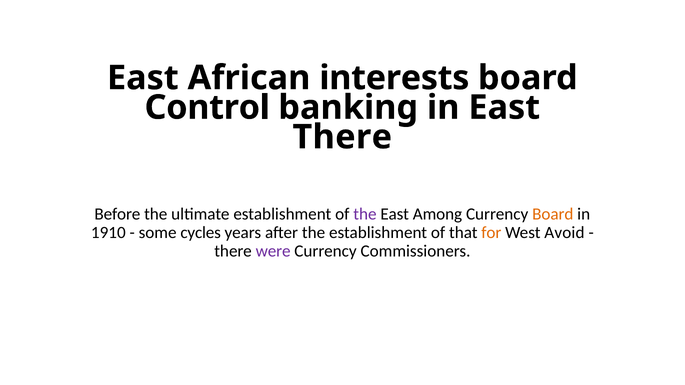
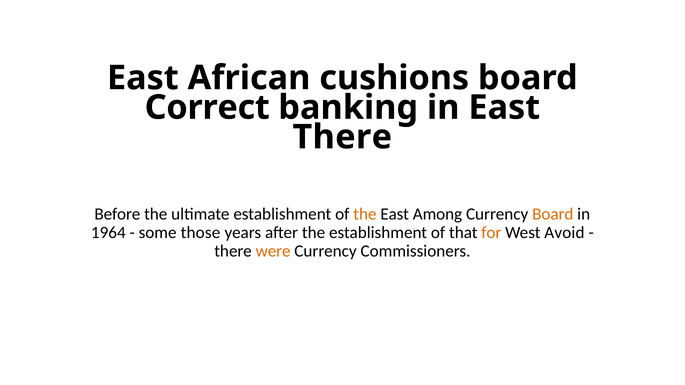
interests: interests -> cushions (394, 78)
Control: Control -> Correct (207, 108)
the colour: purple -> orange (365, 214)
1910: 1910 -> 1964 (108, 233)
cycles: cycles -> those (200, 233)
were colour: purple -> orange (273, 251)
